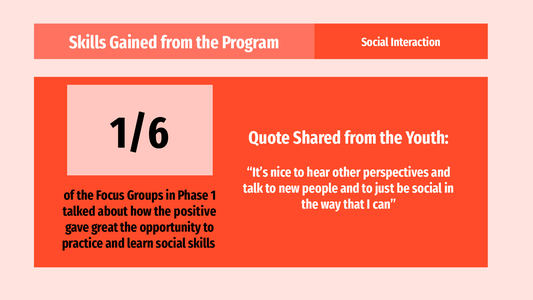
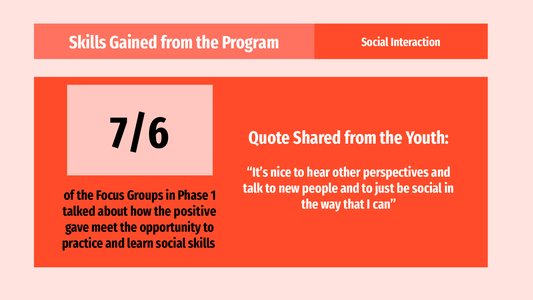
1/6: 1/6 -> 7/6 (140, 133)
great: great -> meet (105, 227)
